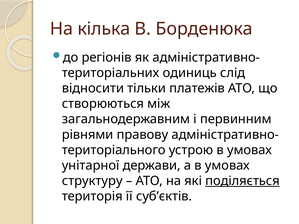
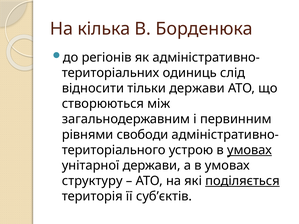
тільки платежів: платежів -> держави (197, 88)
правову: правову -> свободи (143, 135)
умовах underline: none -> present (250, 150)
